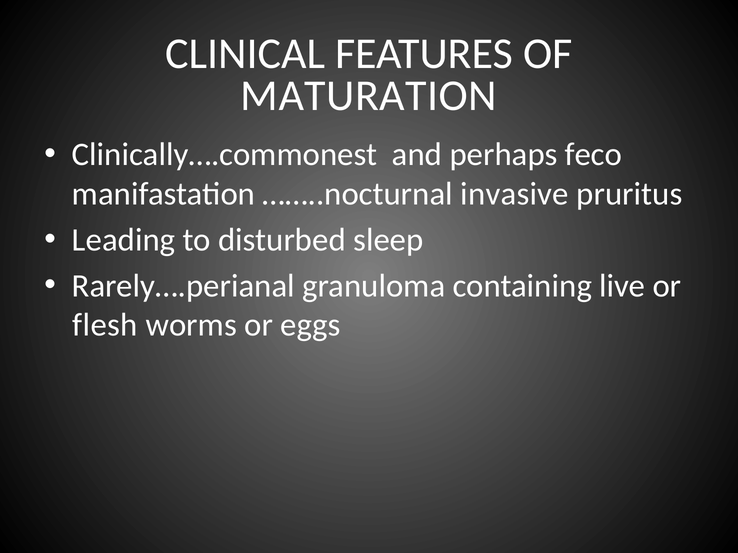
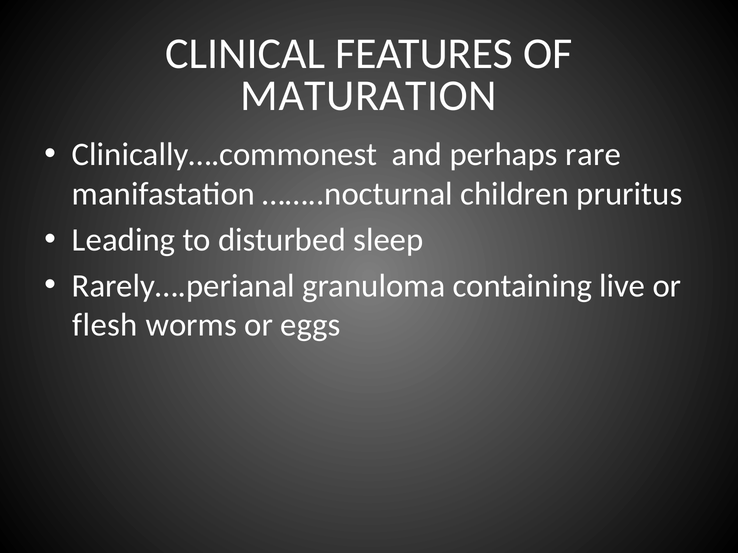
feco: feco -> rare (593, 155)
invasive: invasive -> children (515, 194)
